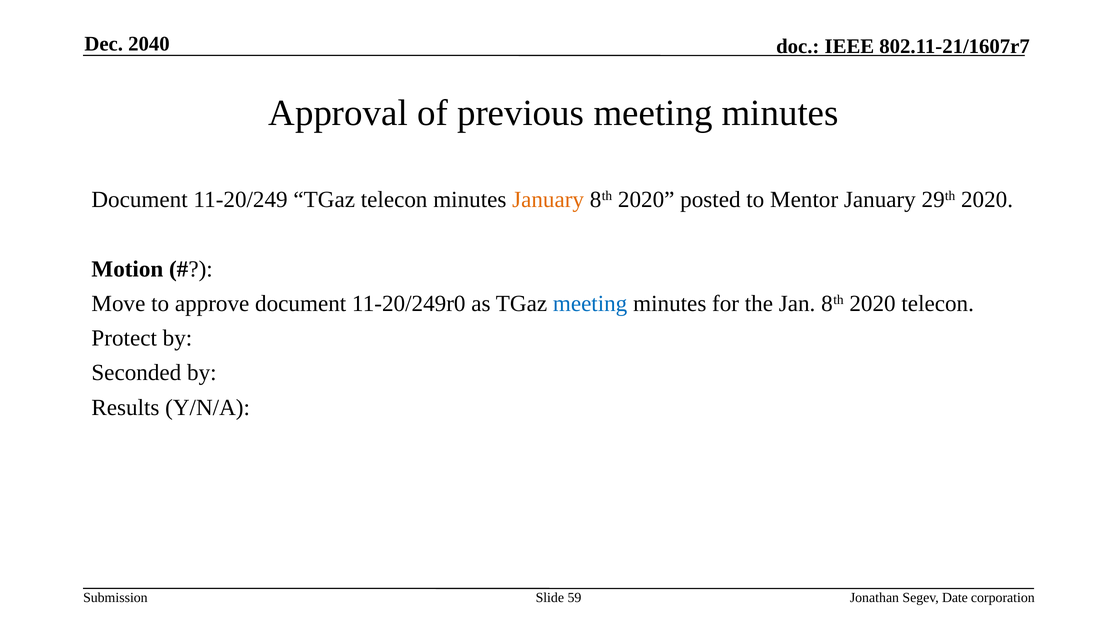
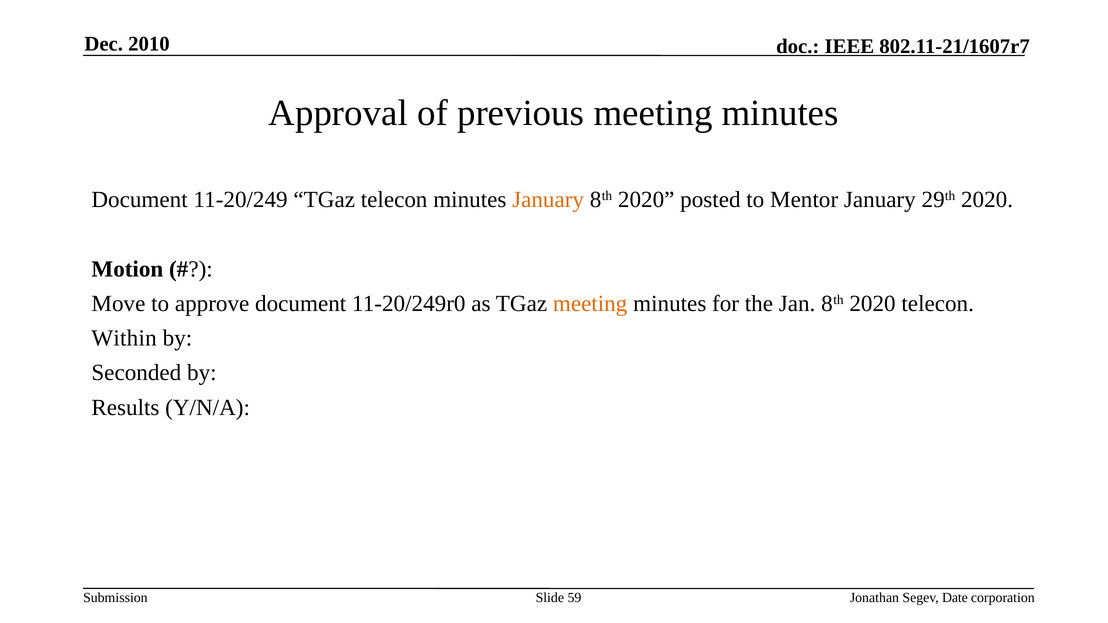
2040: 2040 -> 2010 (149, 44)
meeting colour: blue -> orange (590, 304)
Protect: Protect -> Within (124, 338)
